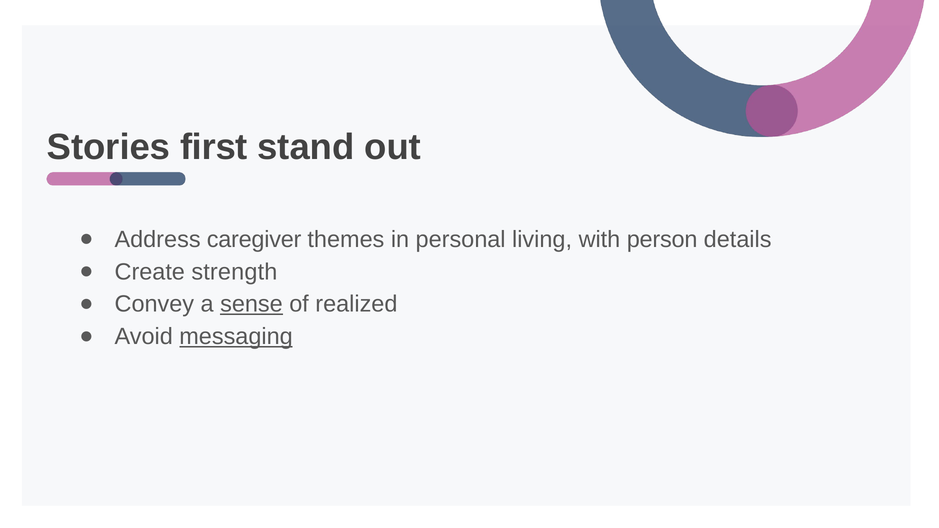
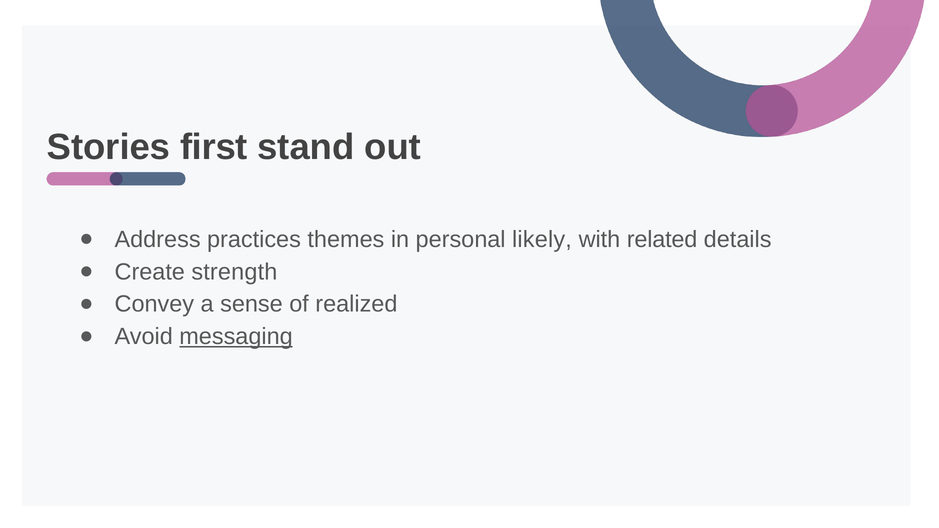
caregiver: caregiver -> practices (254, 240)
living: living -> likely (542, 240)
person: person -> related (662, 240)
sense underline: present -> none (251, 304)
